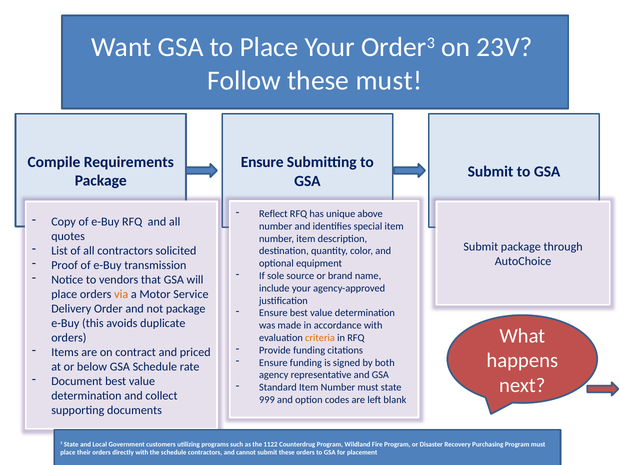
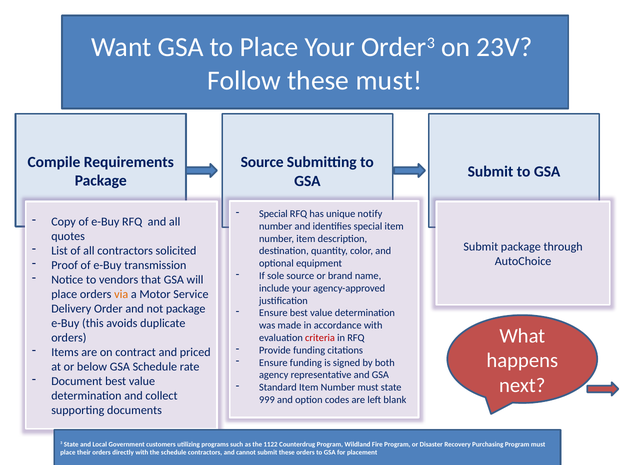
Ensure: Ensure -> Source (262, 162)
Reflect: Reflect -> Special (273, 214)
above: above -> notify (370, 214)
criteria colour: orange -> red (320, 338)
